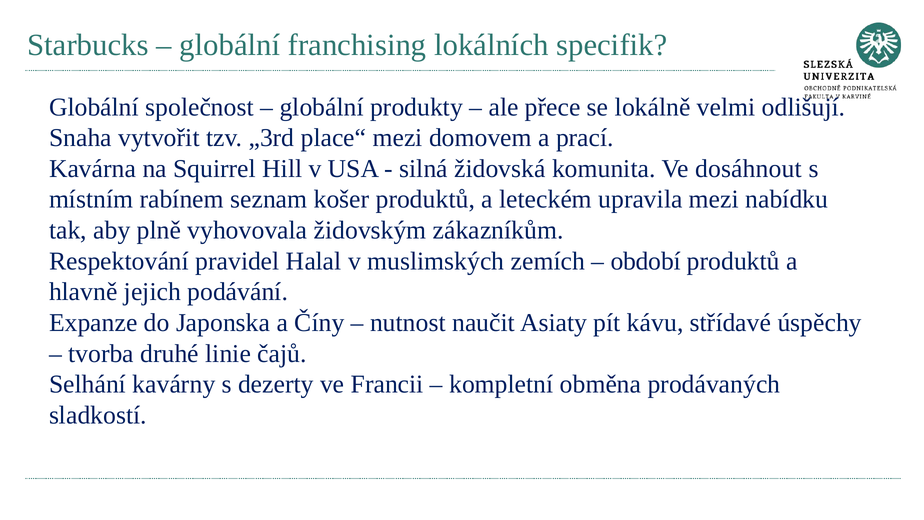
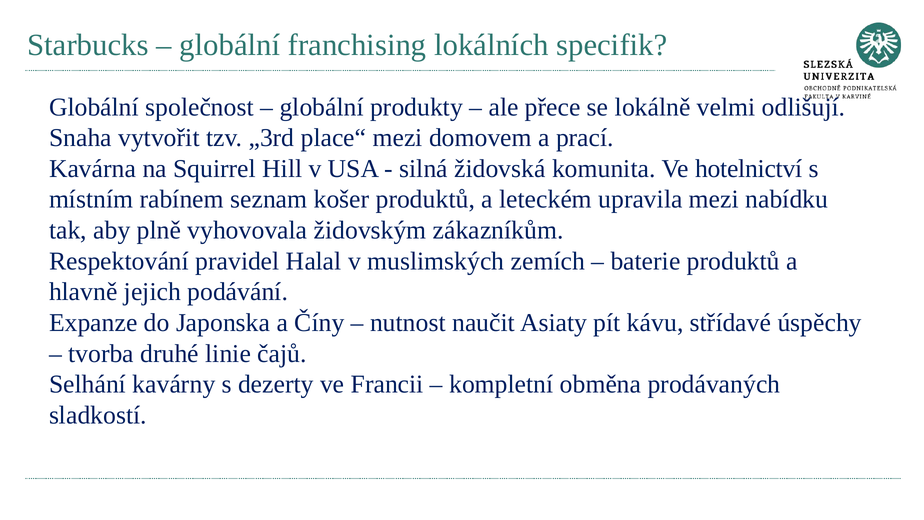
dosáhnout: dosáhnout -> hotelnictví (749, 169)
období: období -> baterie (646, 261)
